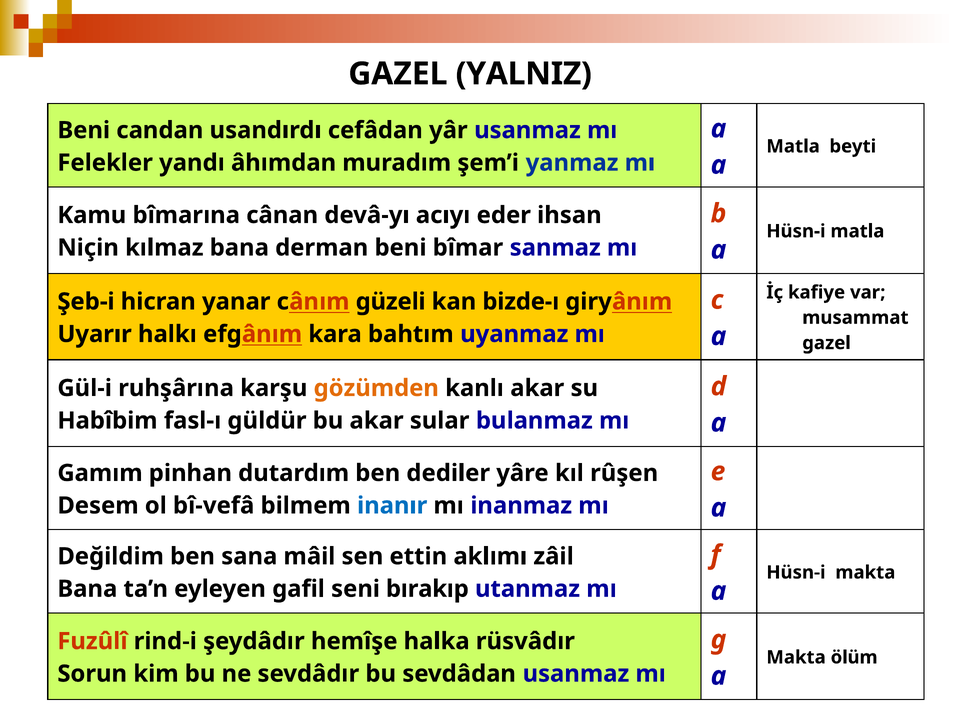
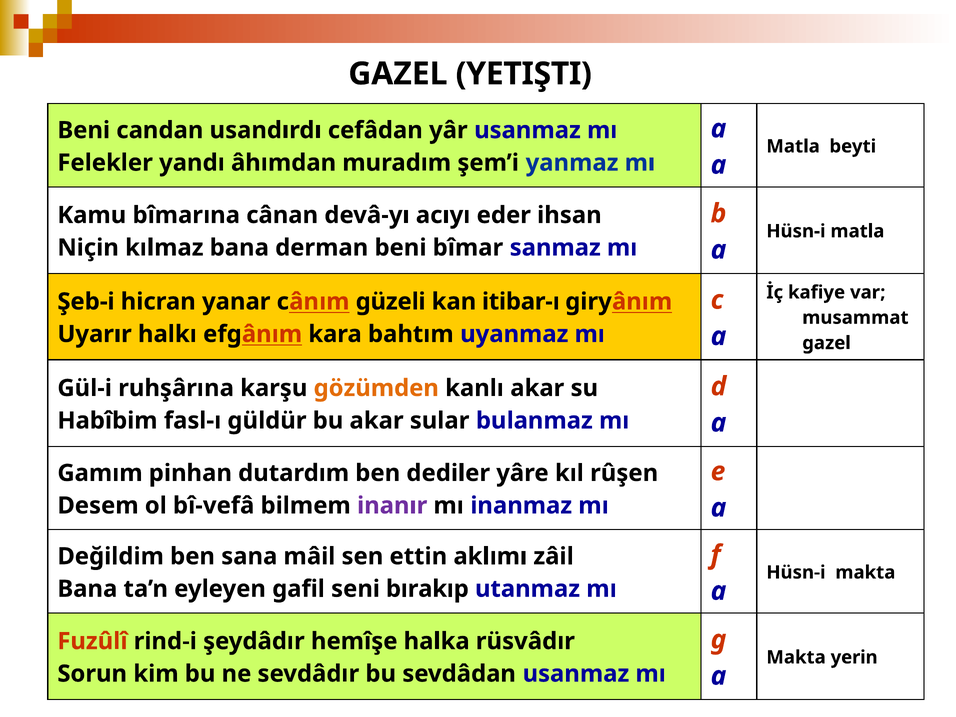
YALNIZ: YALNIZ -> YETIŞTI (524, 74)
bizde-ı: bizde-ı -> itibar-ı (521, 302)
inanır colour: blue -> purple (392, 506)
ölüm: ölüm -> yerin (854, 657)
